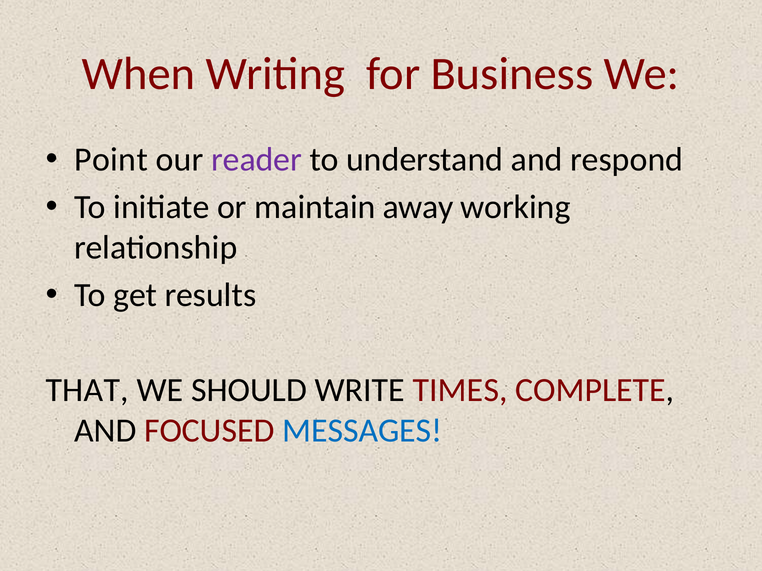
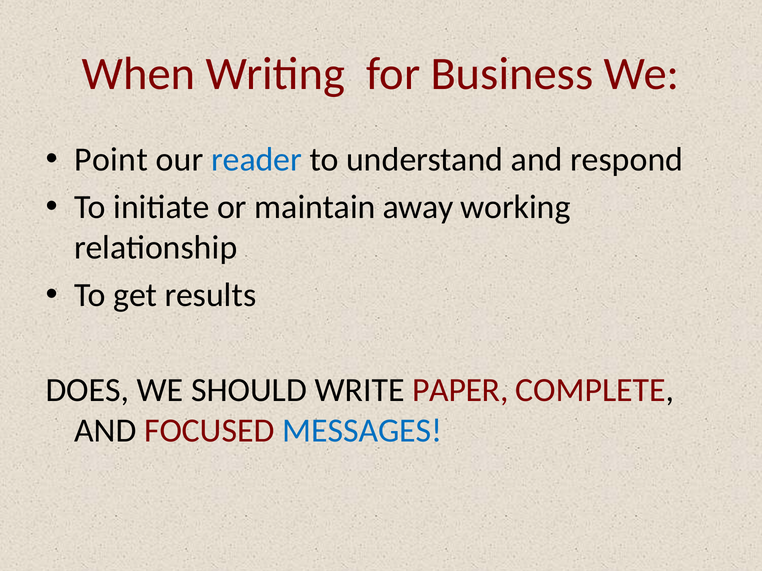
reader colour: purple -> blue (257, 160)
THAT: THAT -> DOES (87, 390)
TIMES: TIMES -> PAPER (460, 390)
